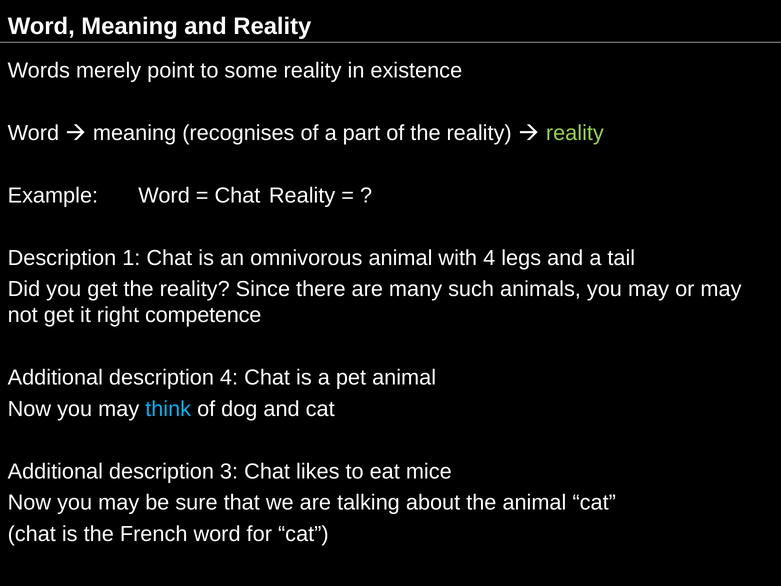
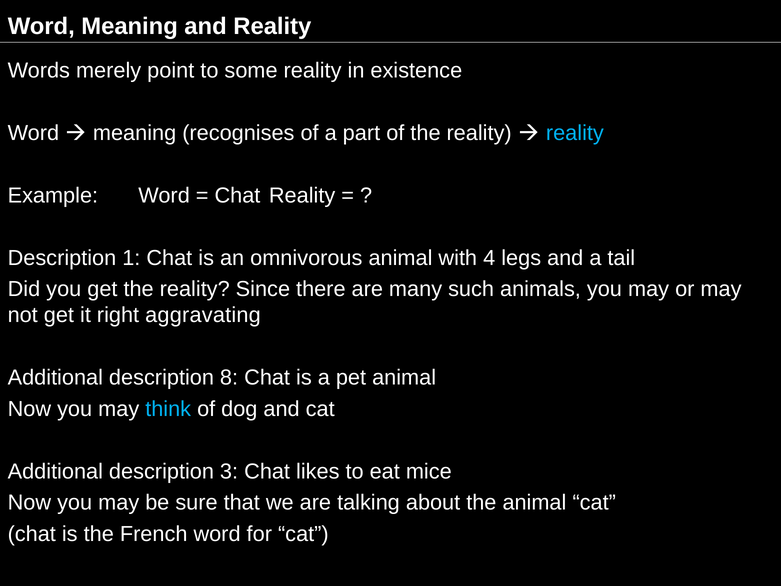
reality colour: light green -> light blue (575, 133)
competence: competence -> aggravating (203, 315)
description 4: 4 -> 8 (229, 378)
